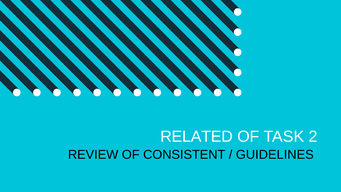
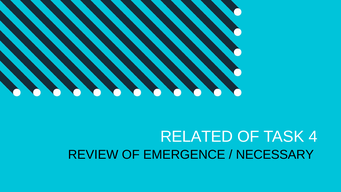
2: 2 -> 4 (313, 136)
CONSISTENT: CONSISTENT -> EMERGENCE (184, 155)
GUIDELINES: GUIDELINES -> NECESSARY (275, 155)
